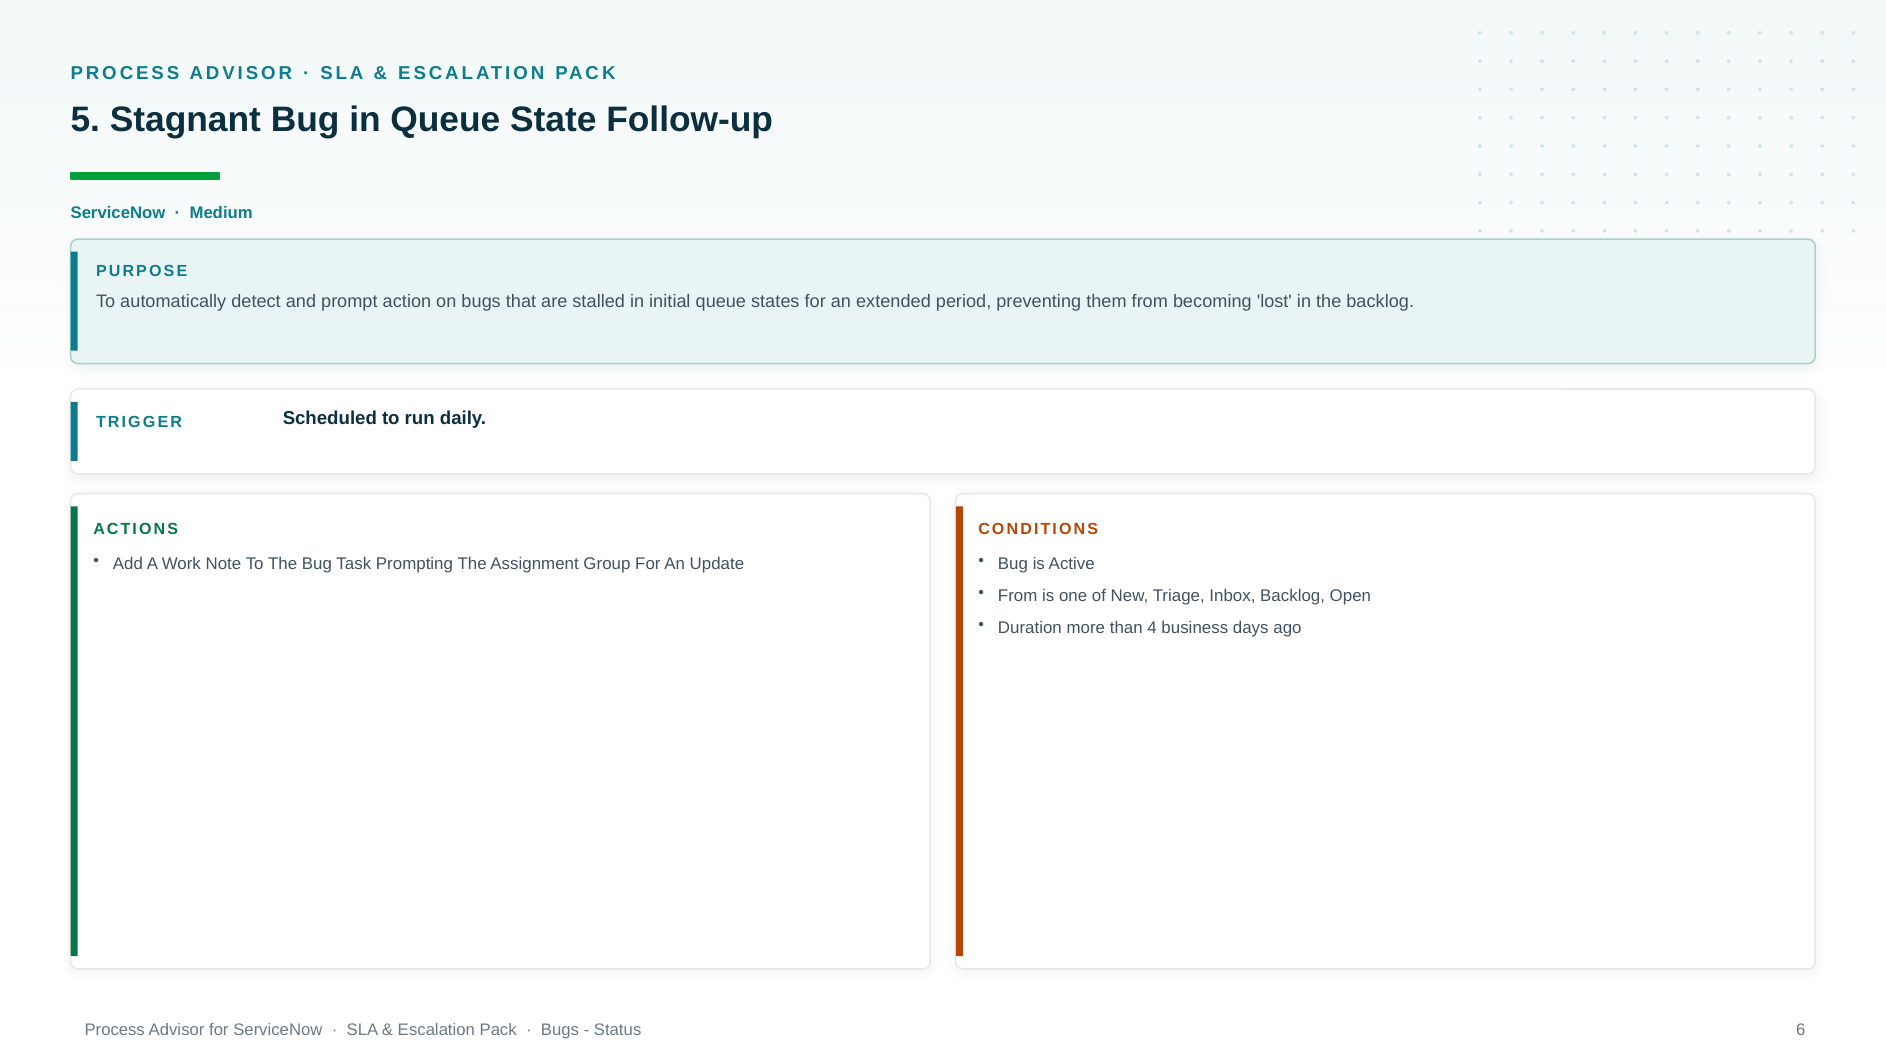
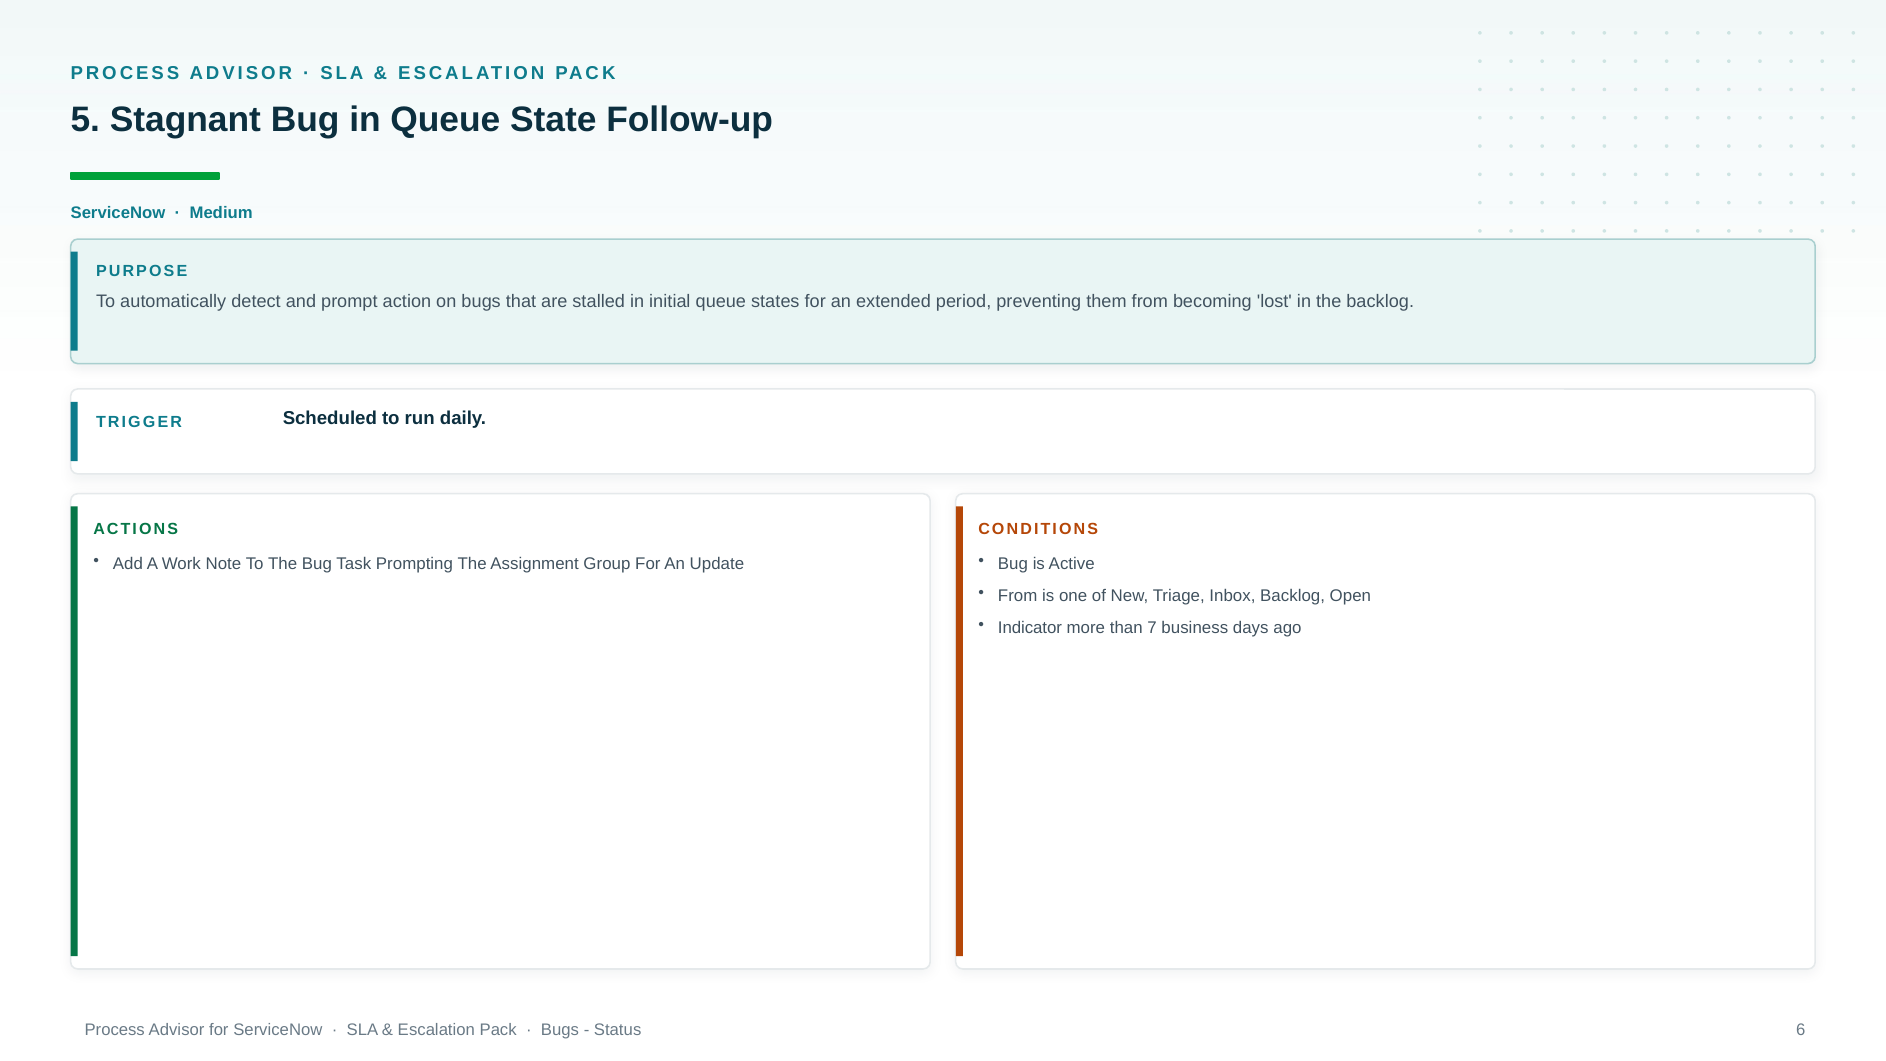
Duration: Duration -> Indicator (1030, 628)
4: 4 -> 7 (1152, 628)
